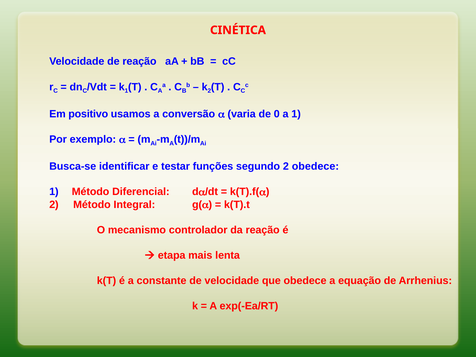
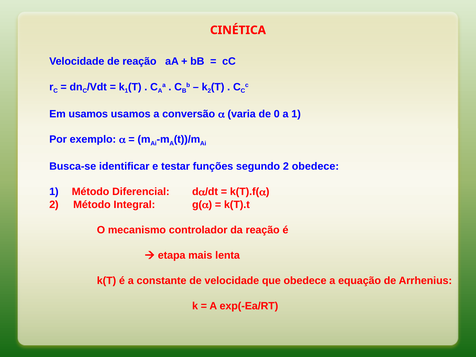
Em positivo: positivo -> usamos (88, 114)
